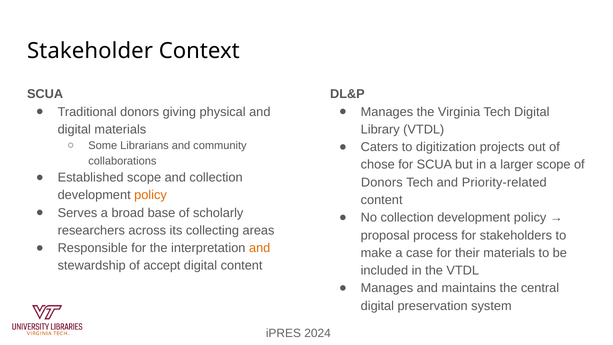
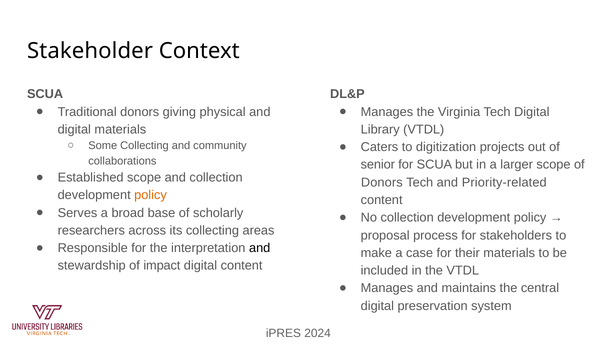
Some Librarians: Librarians -> Collecting (144, 146)
chose: chose -> senior (378, 165)
and colour: orange -> black (260, 248)
accept: accept -> impact (162, 266)
